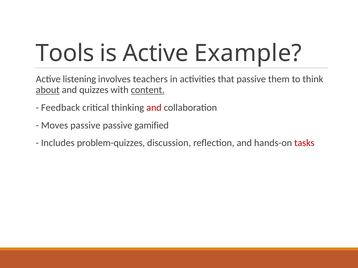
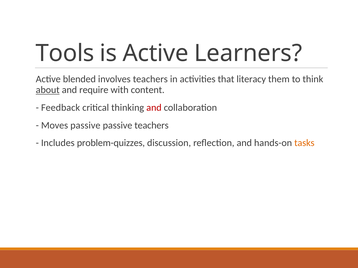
Example: Example -> Learners (248, 53)
listening: listening -> blended (79, 79)
that passive: passive -> literacy (251, 79)
quizzes: quizzes -> require (94, 90)
content underline: present -> none (148, 90)
passive gamified: gamified -> teachers (152, 126)
tasks colour: red -> orange (304, 143)
